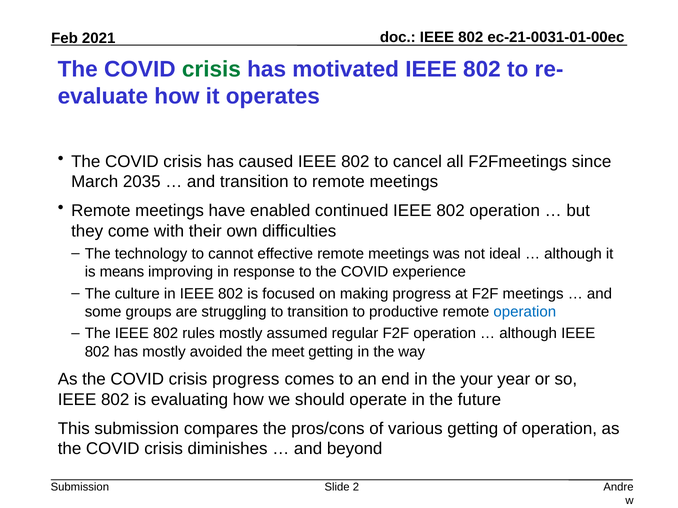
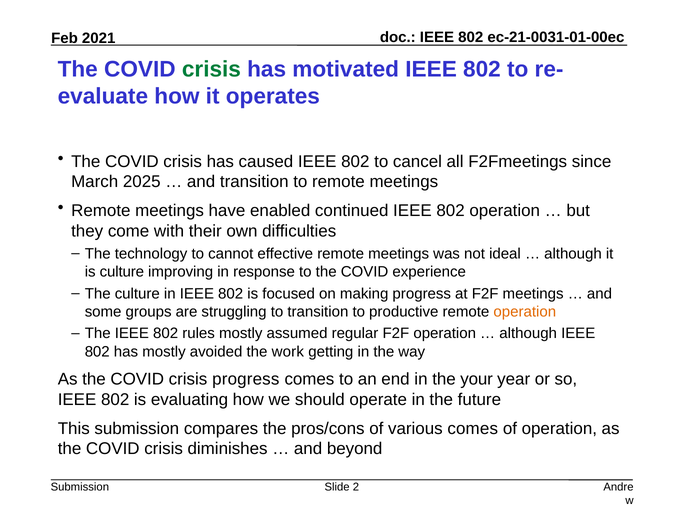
2035: 2035 -> 2025 (142, 182)
is means: means -> culture (122, 272)
operation colour: blue -> orange (525, 312)
meet: meet -> work (288, 352)
various getting: getting -> comes (473, 429)
